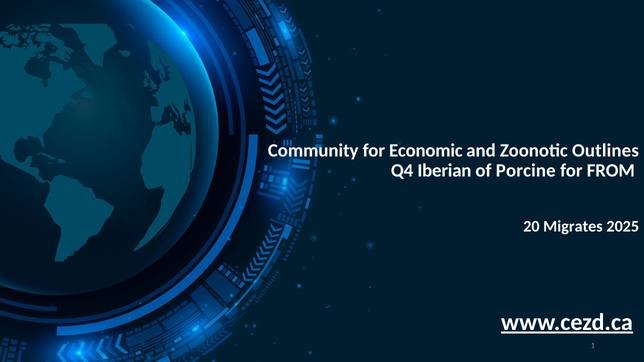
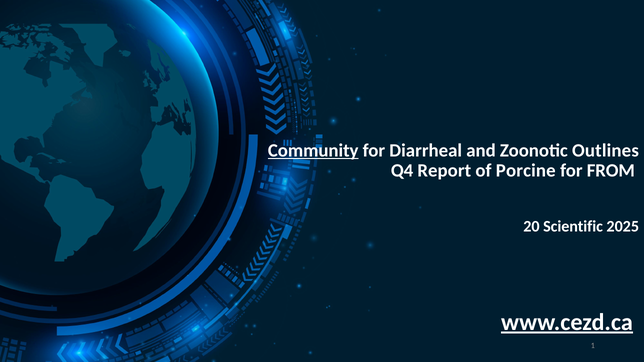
Community underline: none -> present (313, 150)
Economic: Economic -> Diarrheal (426, 150)
Iberian: Iberian -> Report (444, 171)
Migrates: Migrates -> Scientific (573, 226)
